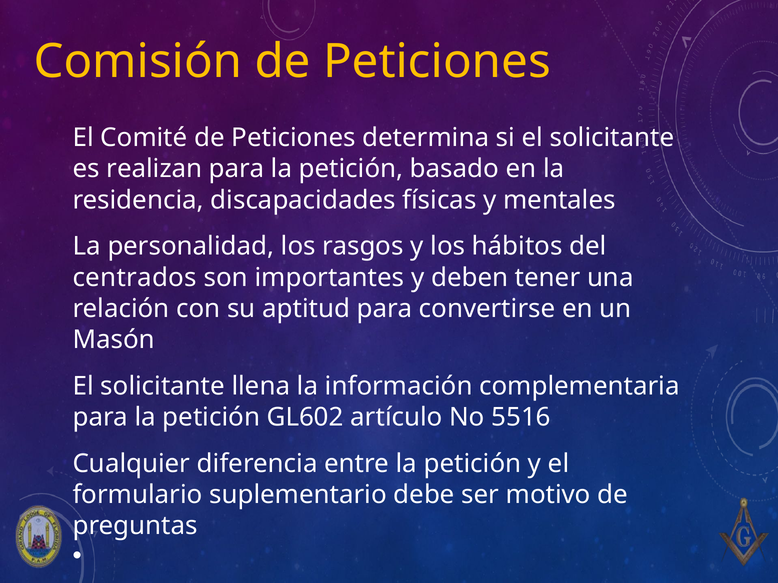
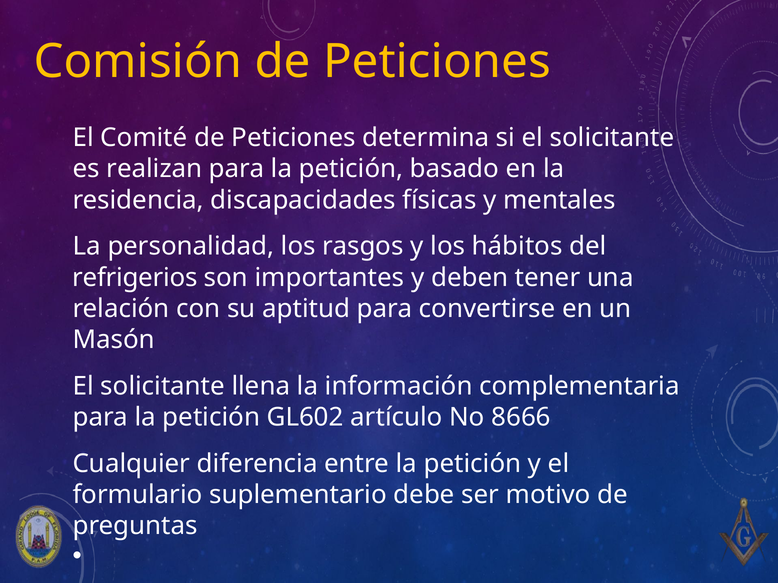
centrados: centrados -> refrigerios (135, 278)
5516: 5516 -> 8666 (521, 418)
